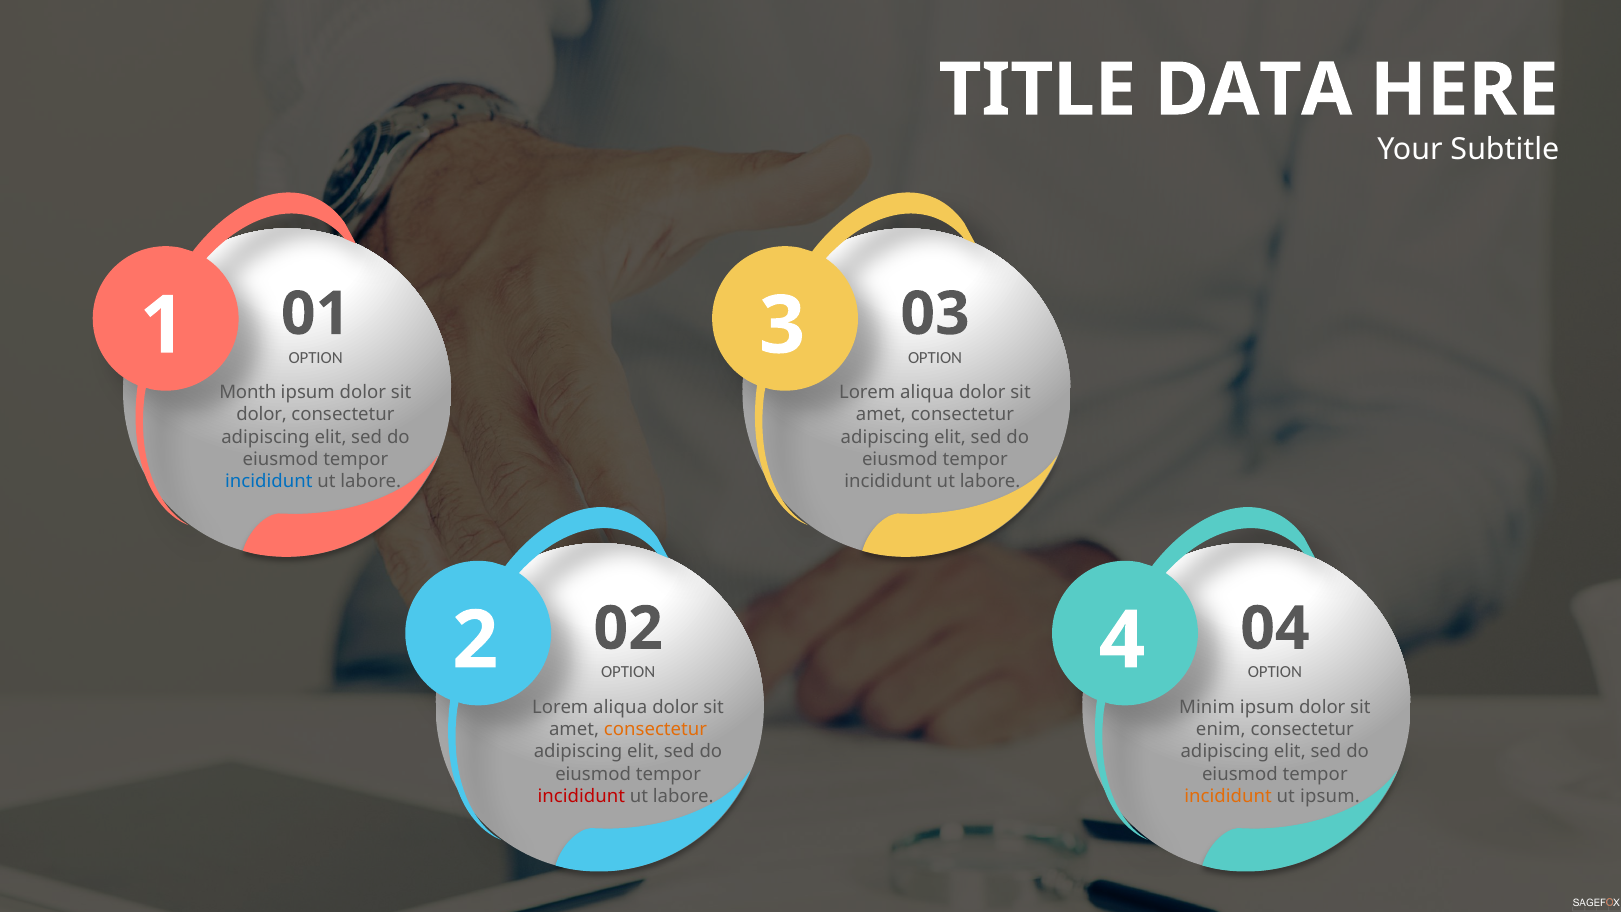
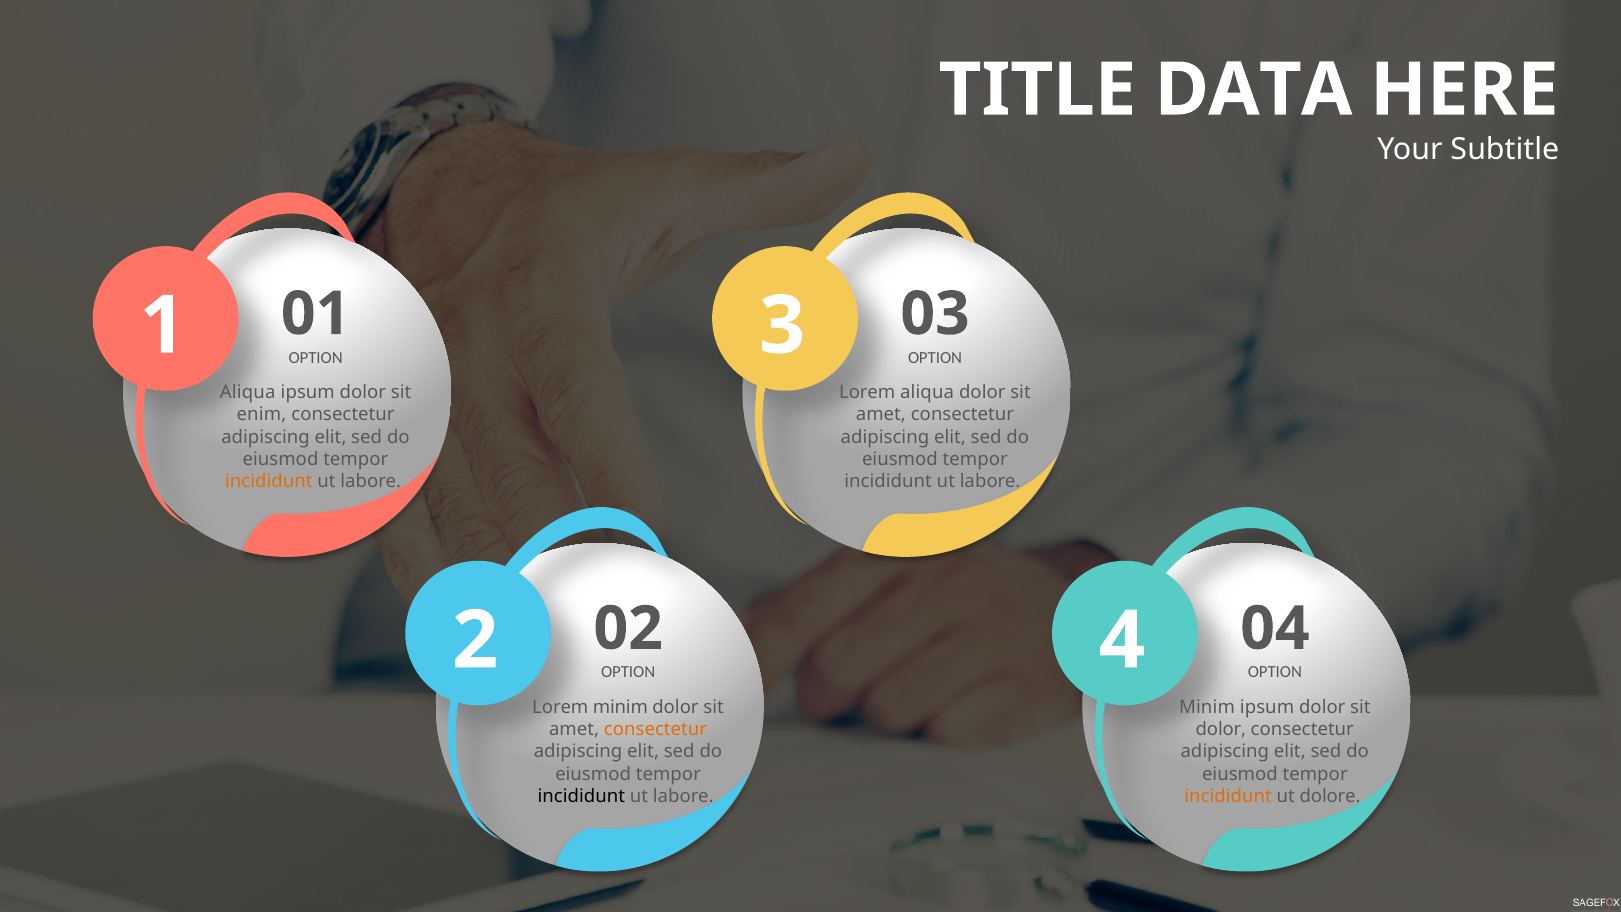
Month: Month -> Aliqua (248, 392)
dolor: dolor -> enim (261, 415)
incididunt colour: blue -> orange (269, 482)
aliqua: aliqua -> minim (620, 707)
enim: enim -> dolor (1221, 729)
incididunt colour: red -> black (581, 796)
ut ipsum: ipsum -> dolore (1330, 796)
